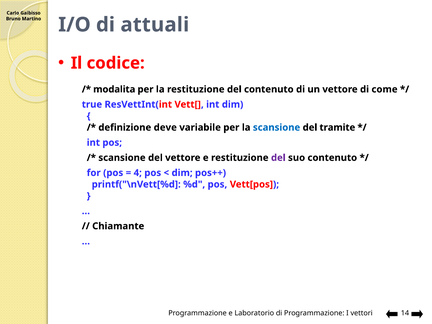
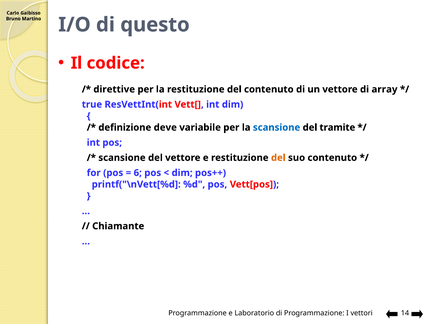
attuali: attuali -> questo (155, 25)
modalita: modalita -> direttive (114, 89)
come: come -> array (384, 89)
del colour: purple -> orange (278, 158)
4: 4 -> 6 (138, 173)
